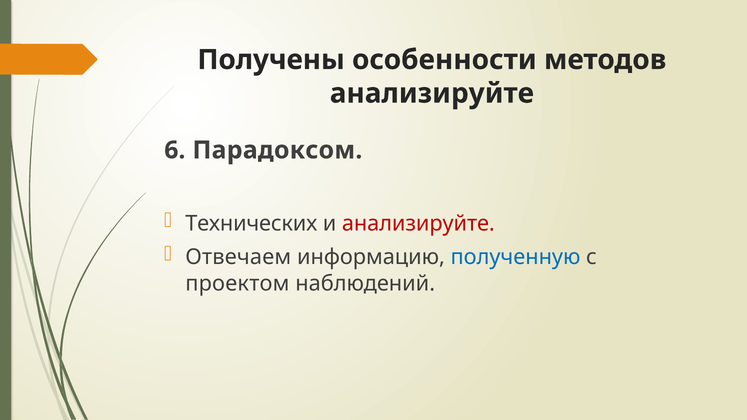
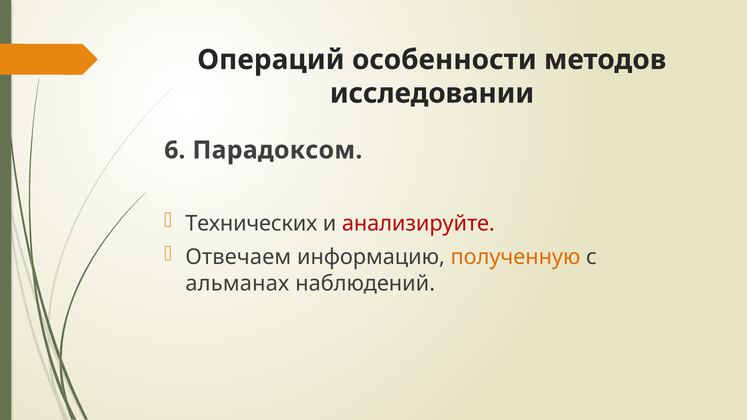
Получены: Получены -> Операций (271, 60)
анализируйте: анализируйте -> исследовании (432, 93)
полученную colour: blue -> orange (516, 257)
проектом: проектом -> альманах (237, 283)
